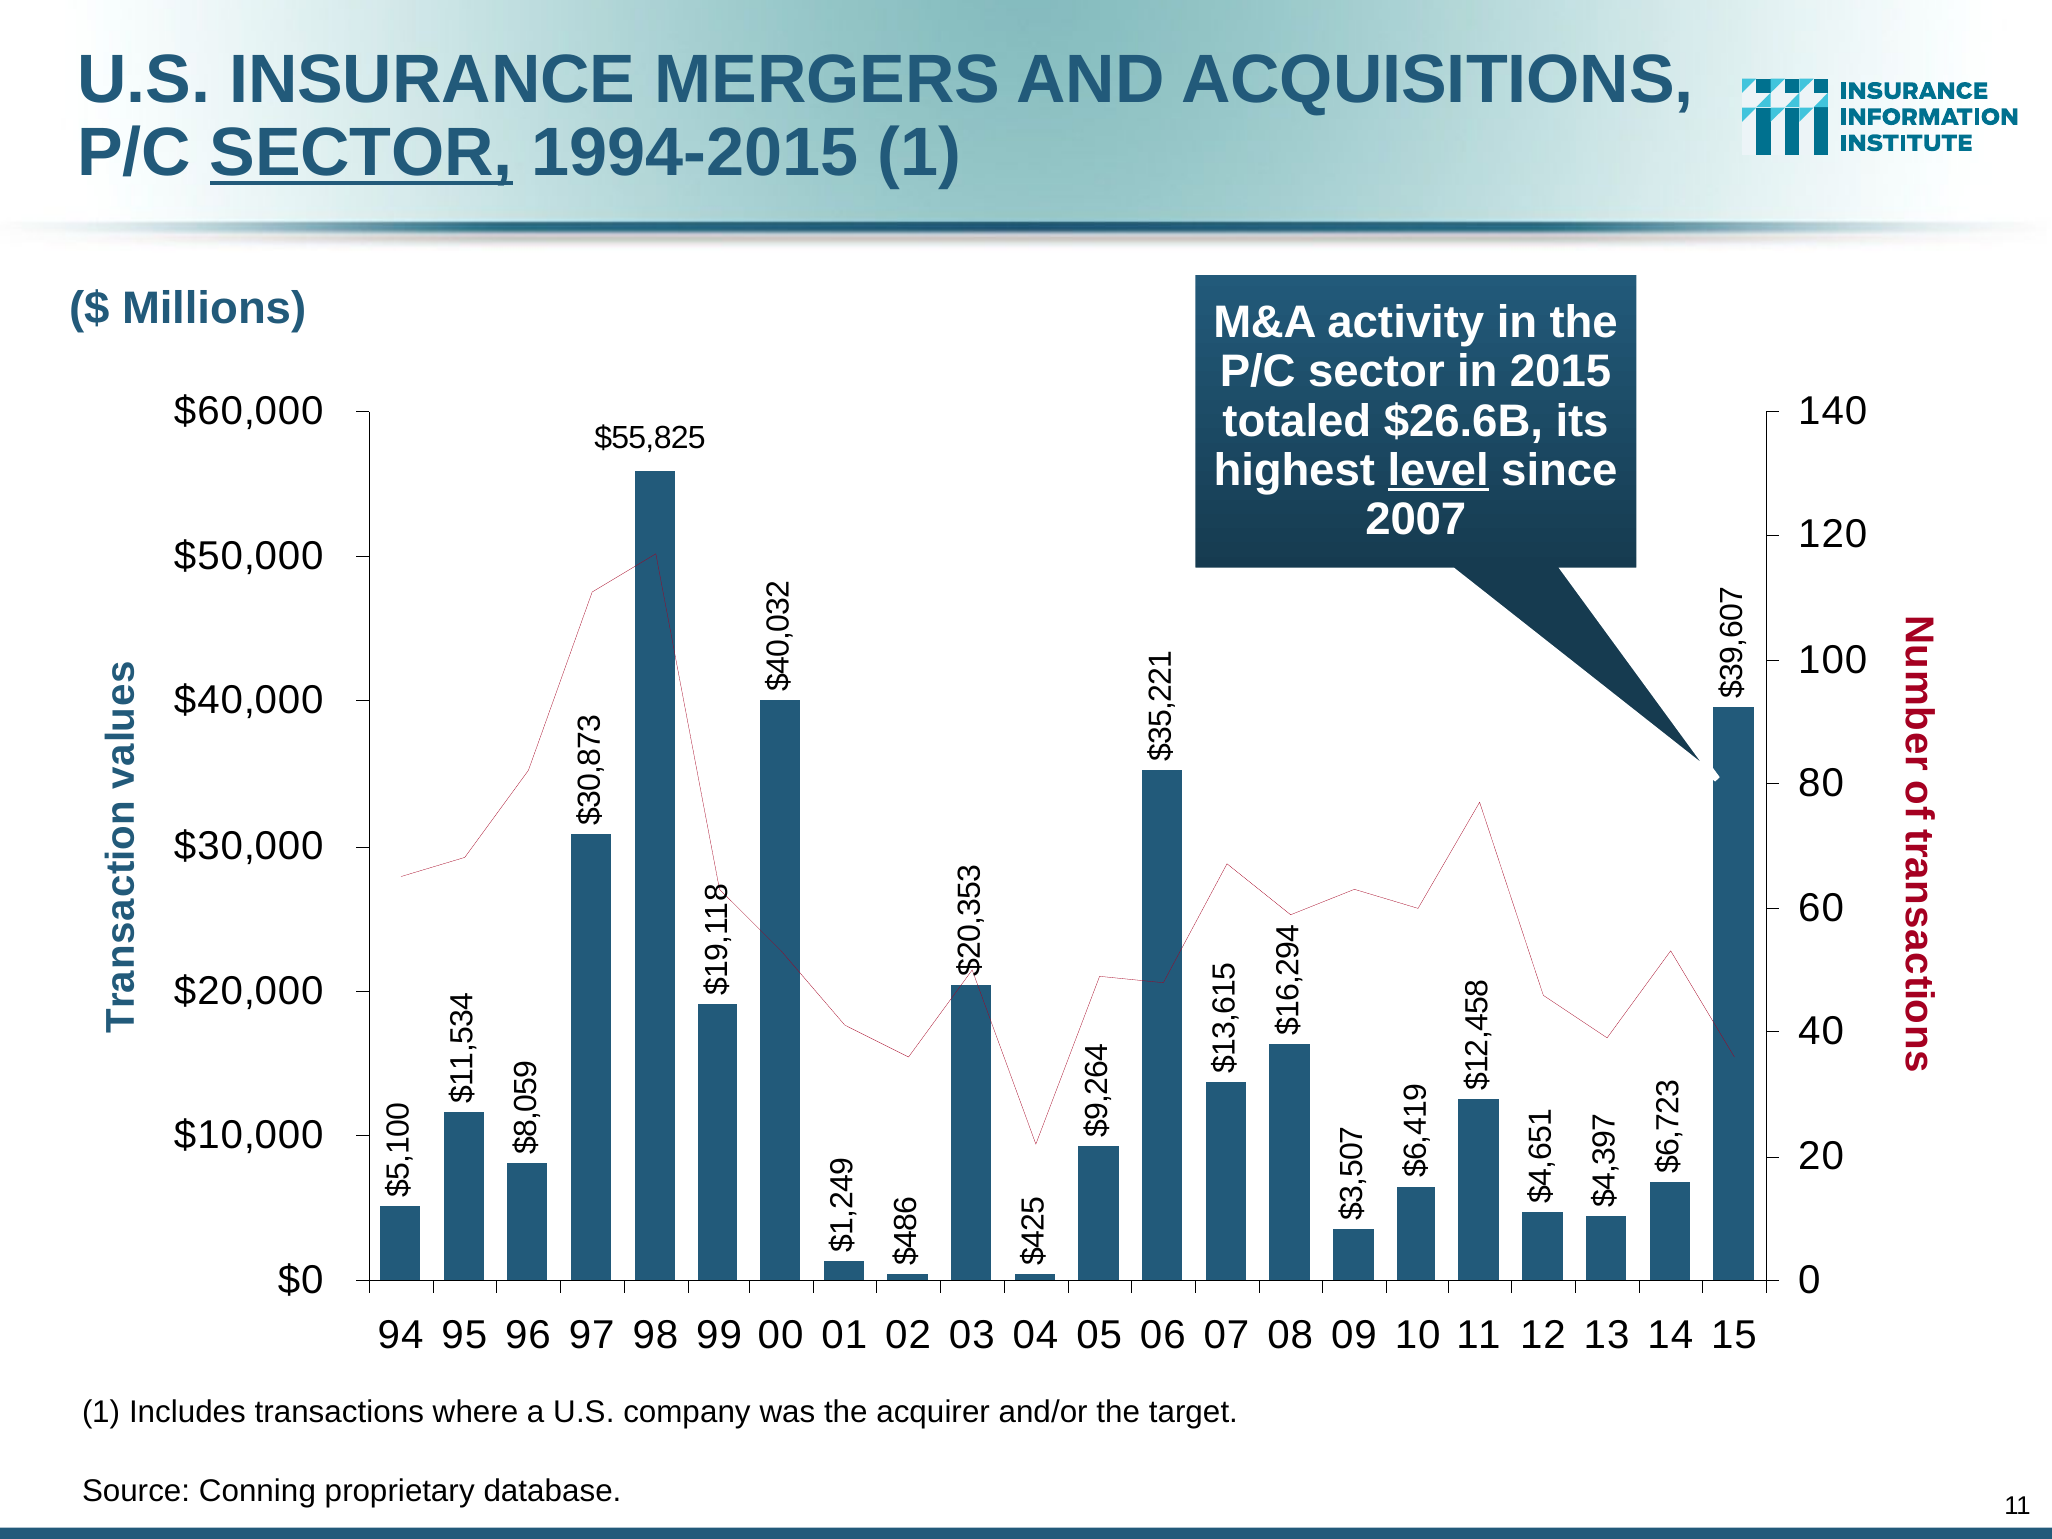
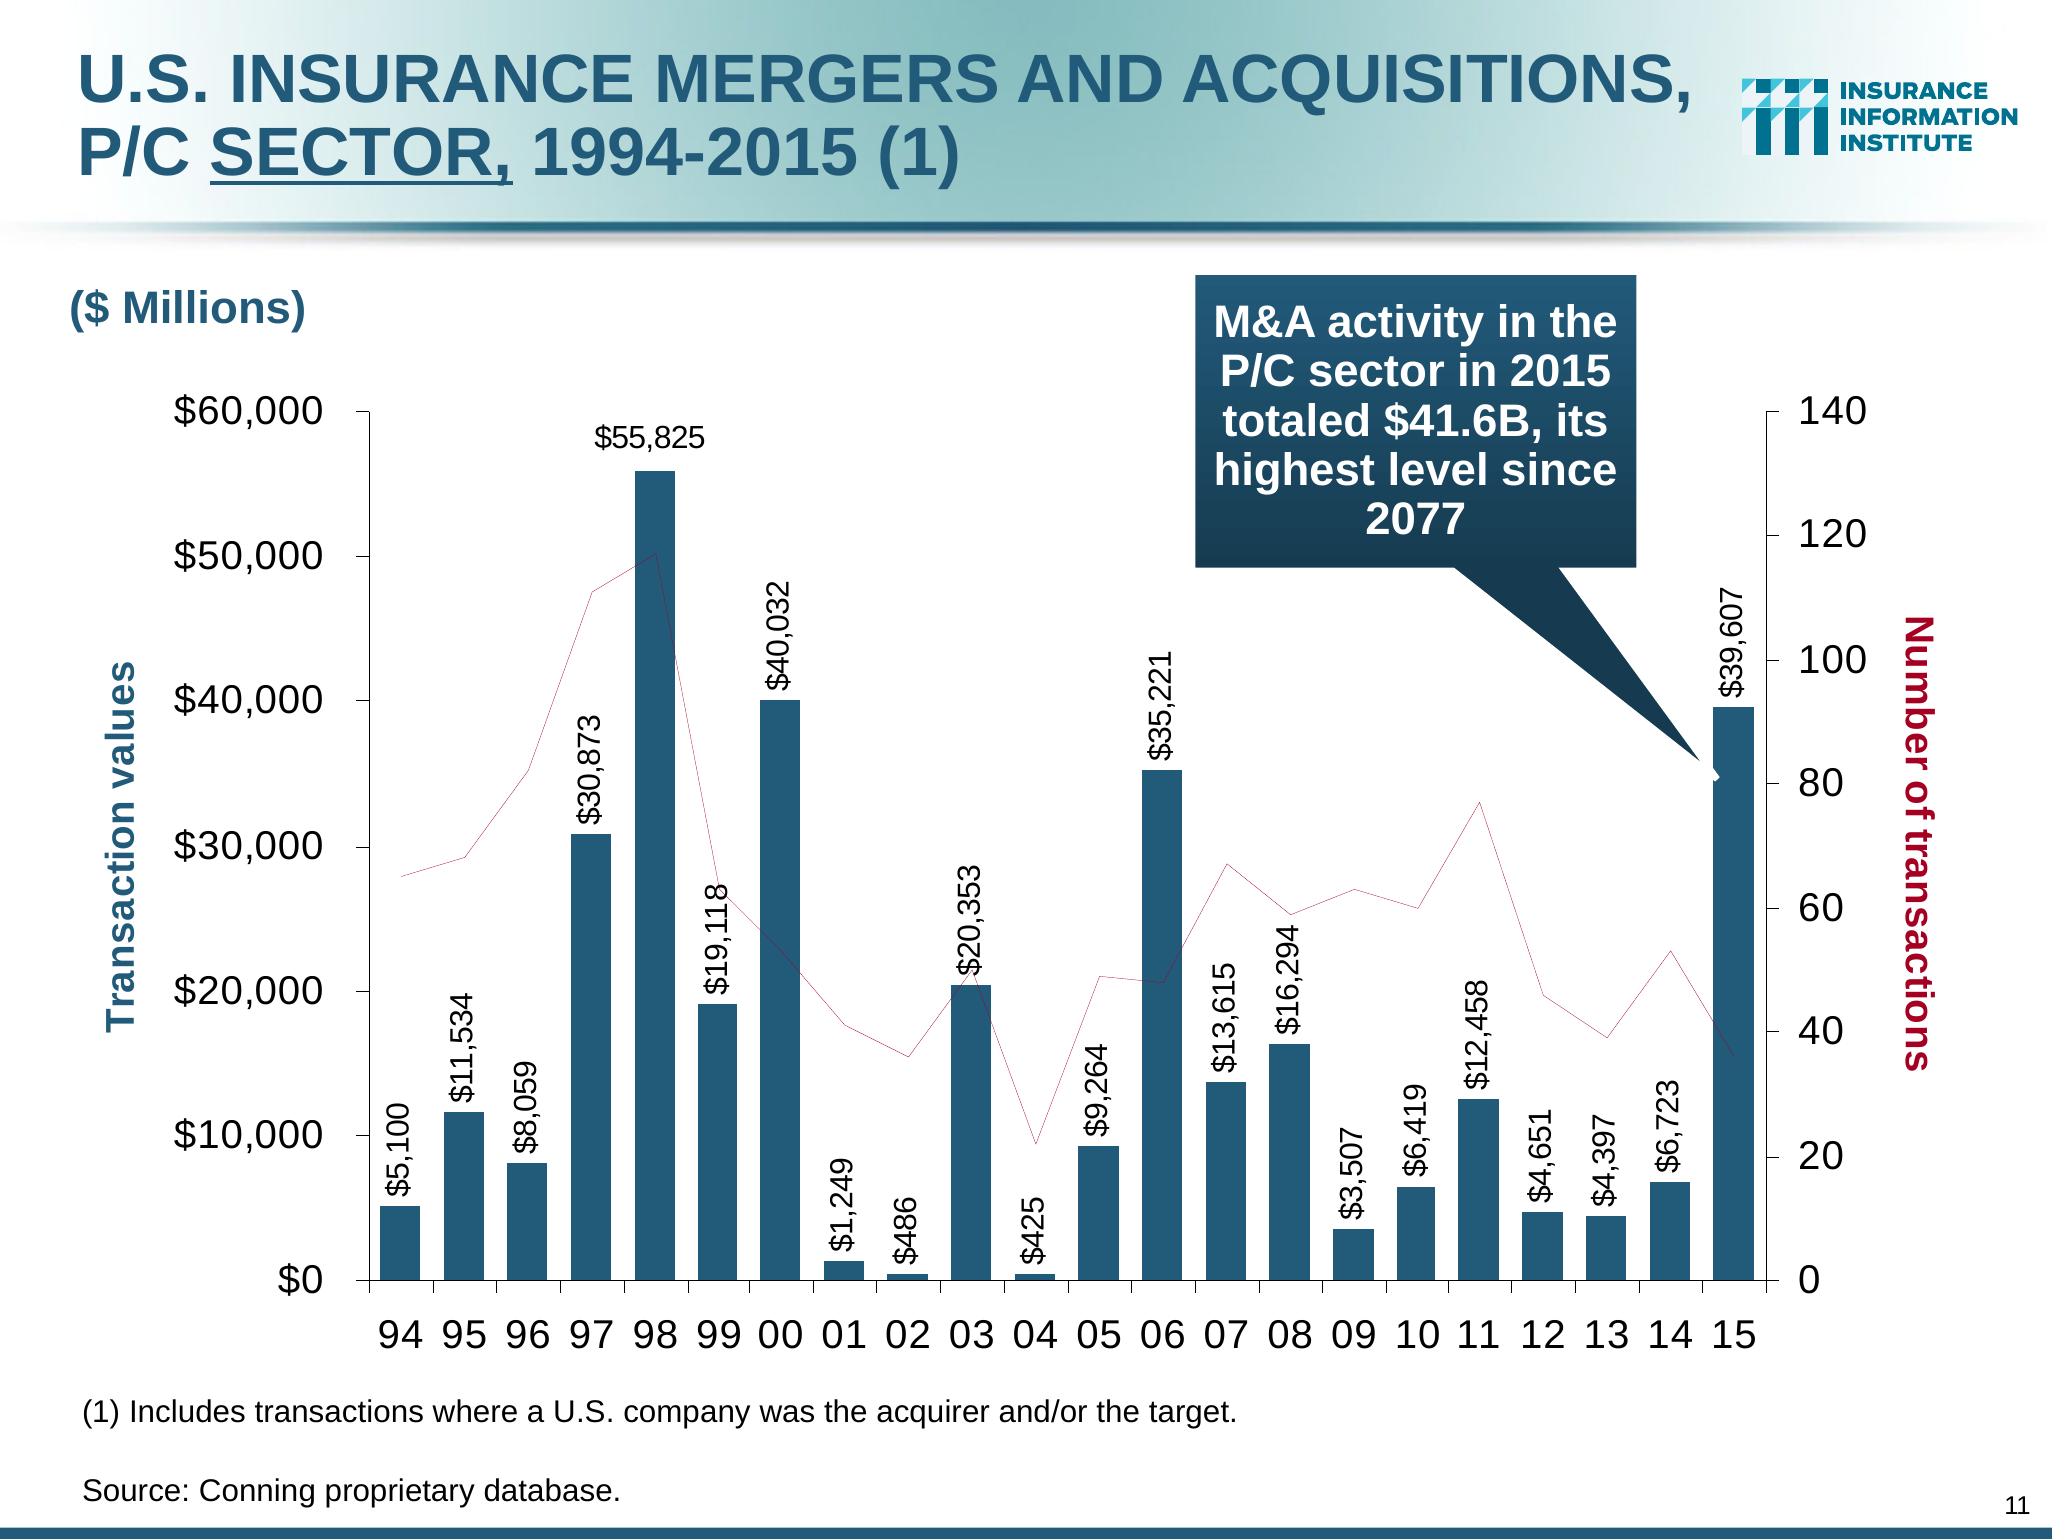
$26.6B: $26.6B -> $41.6B (1463, 421)
level underline: present -> none (1438, 470)
2007: 2007 -> 2077 (1416, 519)
